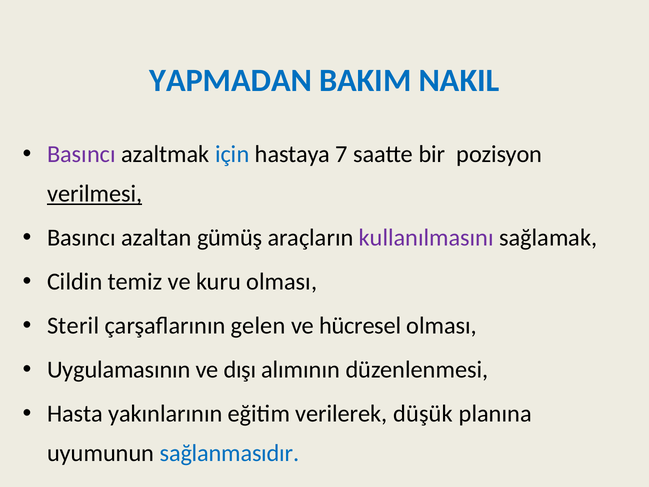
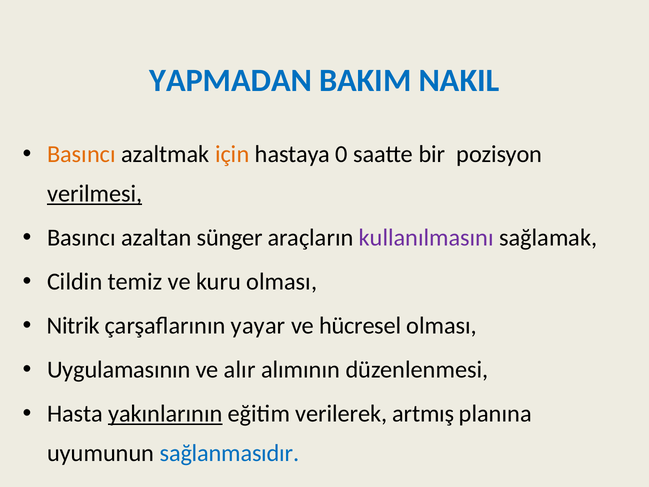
Basıncı colour: purple -> orange (81, 154)
için colour: blue -> orange (232, 154)
7: 7 -> 0 (342, 154)
gümüş: gümüş -> sünger (230, 238)
Steril: Steril -> Nitrik (73, 326)
gelen: gelen -> yayar (258, 326)
dışı: dışı -> alır (240, 370)
yakınlarının underline: none -> present (165, 414)
düşük: düşük -> artmış (423, 414)
